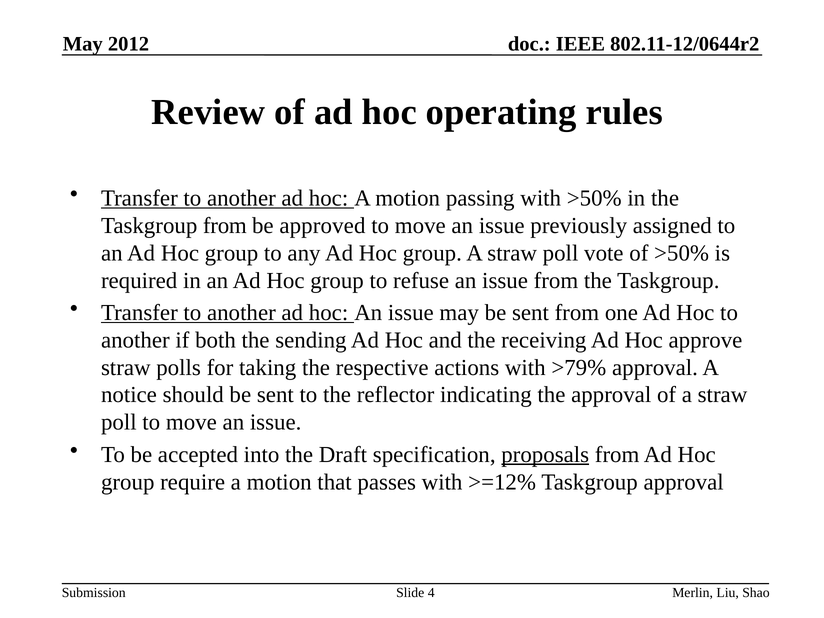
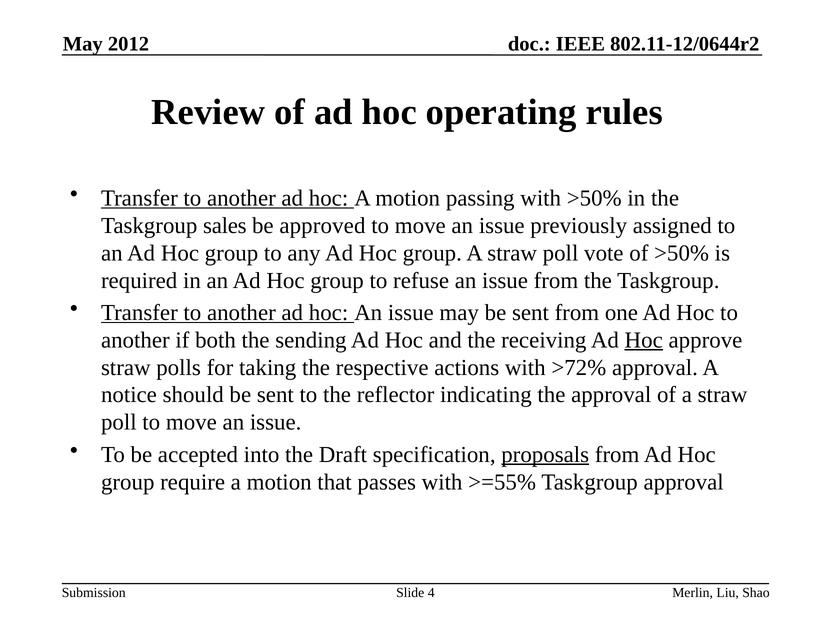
Taskgroup from: from -> sales (225, 225)
Hoc underline: none -> present (644, 340)
>79%: >79% -> >72% (579, 367)
>=12%: >=12% -> >=55% (502, 482)
